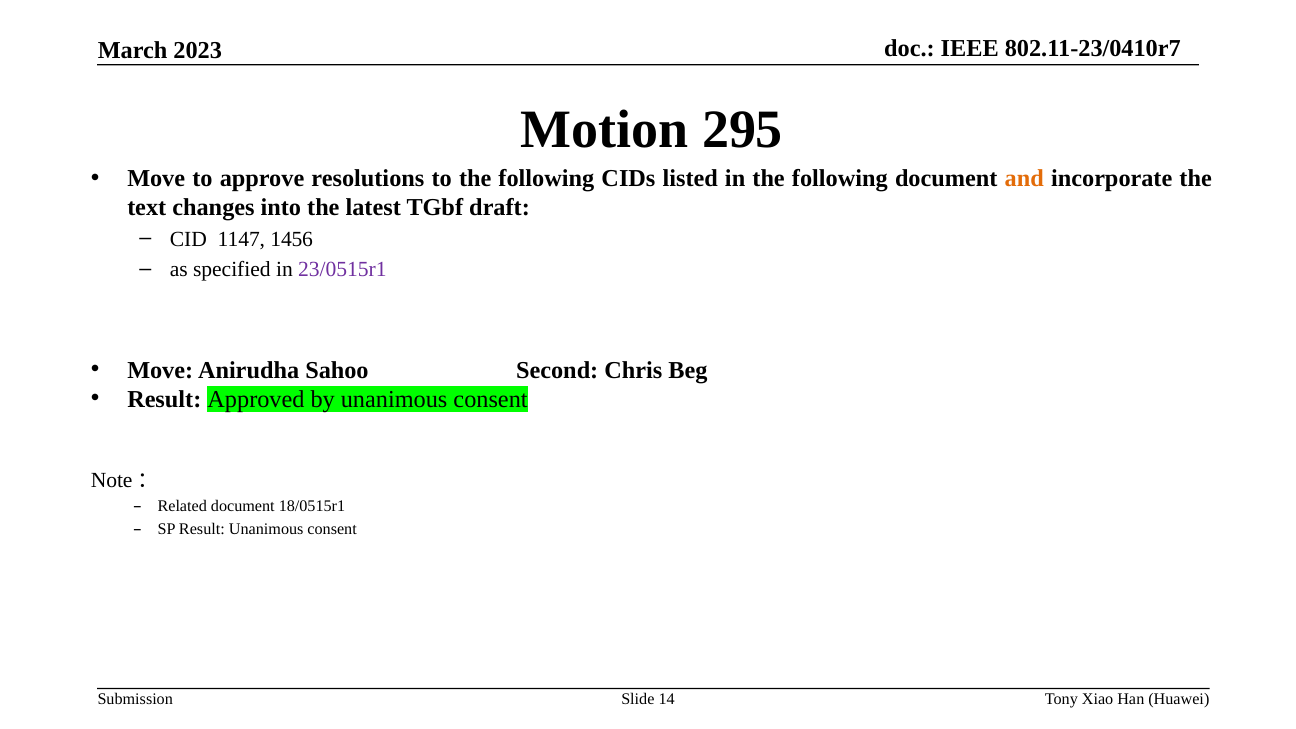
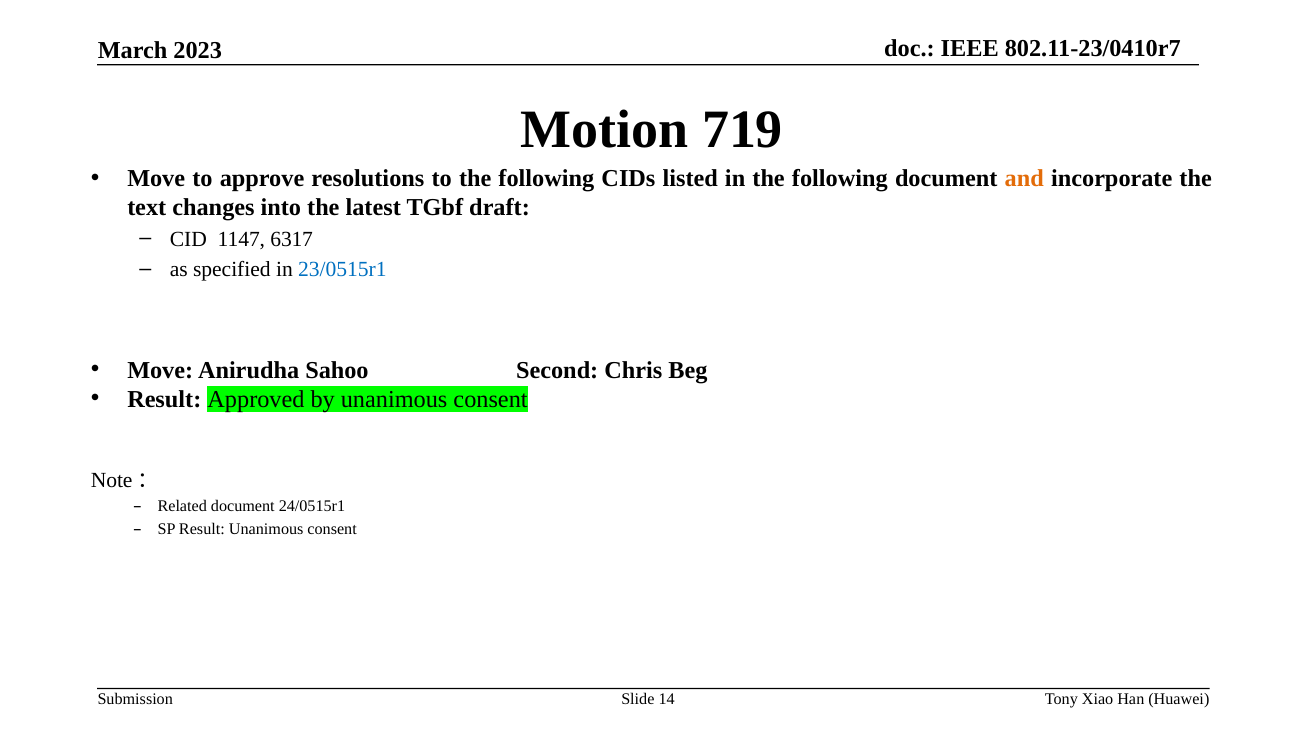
295: 295 -> 719 (743, 130)
1456: 1456 -> 6317 (292, 239)
23/0515r1 colour: purple -> blue (342, 269)
18/0515r1: 18/0515r1 -> 24/0515r1 (312, 506)
